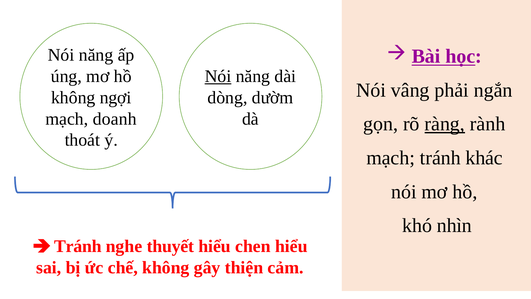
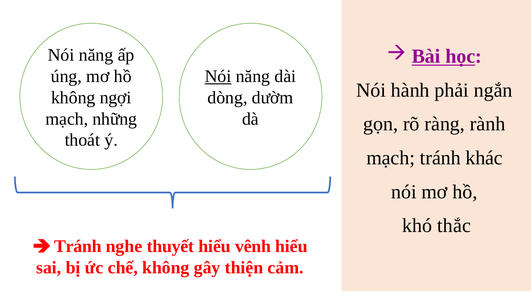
vâng: vâng -> hành (410, 90)
doanh: doanh -> những (115, 119)
ràng underline: present -> none (445, 124)
nhìn: nhìn -> thắc (454, 225)
chen: chen -> vênh (253, 246)
